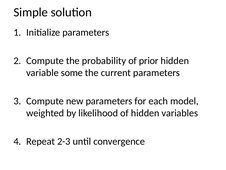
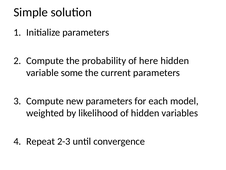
prior: prior -> here (149, 61)
